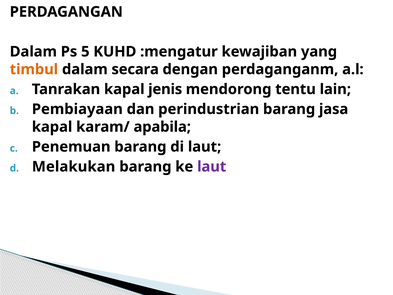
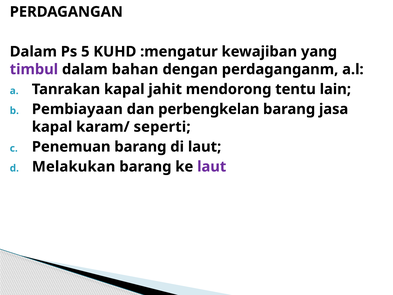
timbul colour: orange -> purple (34, 69)
secara: secara -> bahan (135, 69)
jenis: jenis -> jahit (165, 89)
perindustrian: perindustrian -> perbengkelan (209, 109)
apabila: apabila -> seperti (162, 127)
